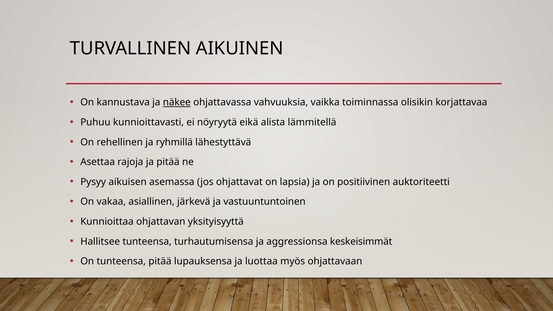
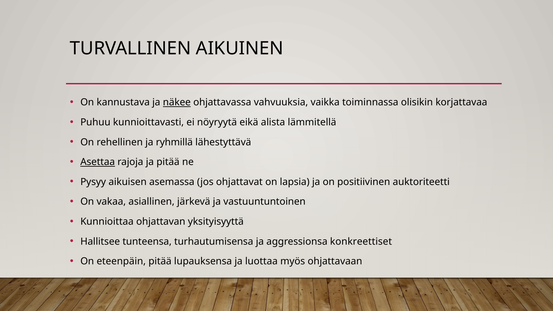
Asettaa underline: none -> present (98, 162)
keskeisimmät: keskeisimmät -> konkreettiset (361, 242)
On tunteensa: tunteensa -> eteenpäin (121, 261)
